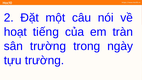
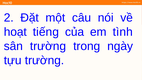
tràn: tràn -> tình (123, 32)
